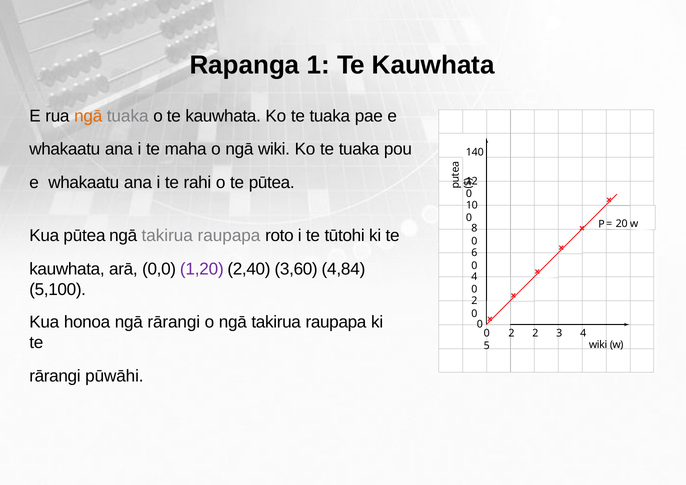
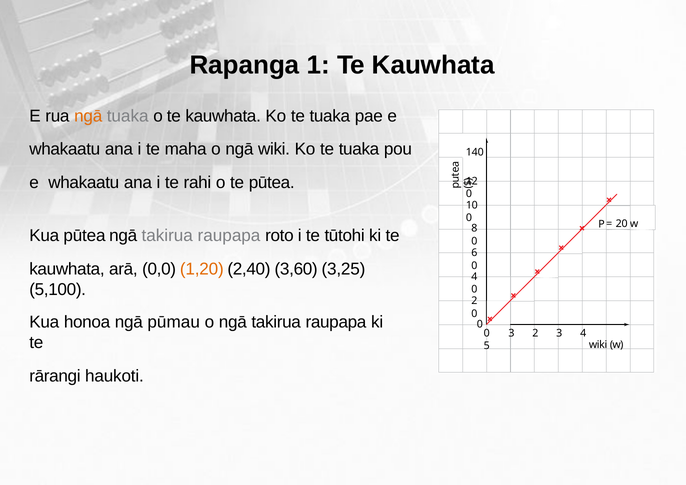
1,20 colour: purple -> orange (202, 269)
4,84: 4,84 -> 3,25 (343, 269)
ngā rārangi: rārangi -> pūmau (174, 322)
2: 2 -> 3 (511, 333)
pūwāhi: pūwāhi -> haukoti (114, 376)
